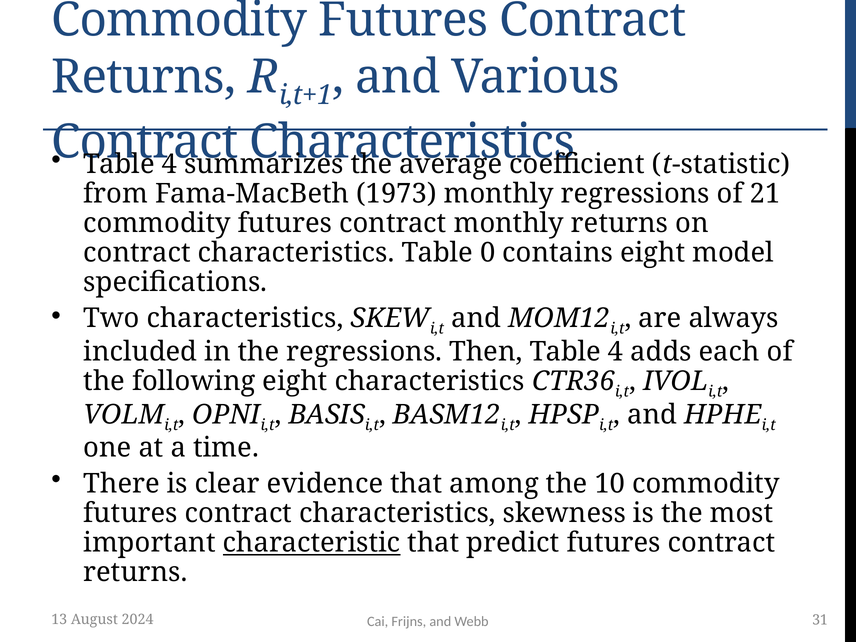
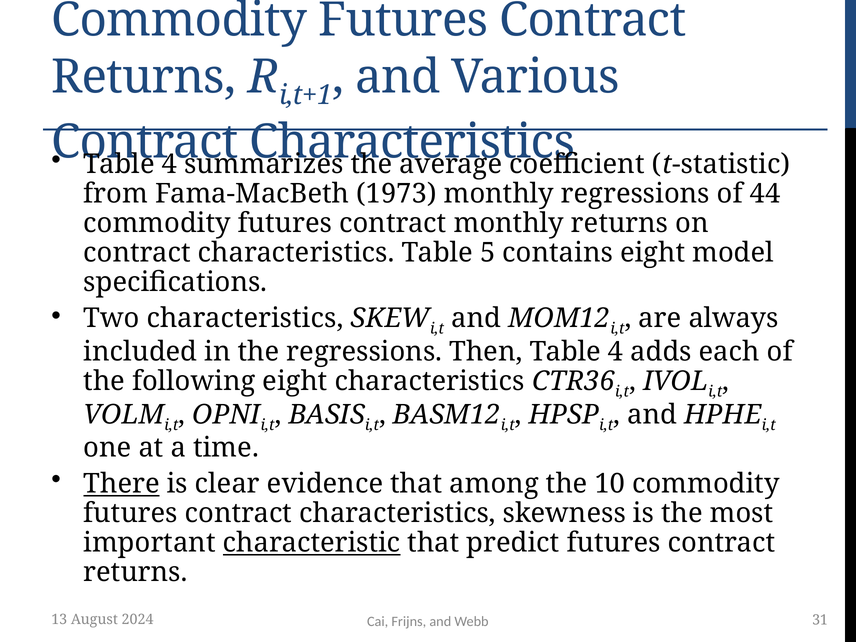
21: 21 -> 44 (765, 194)
0: 0 -> 5 (488, 253)
There underline: none -> present (122, 484)
